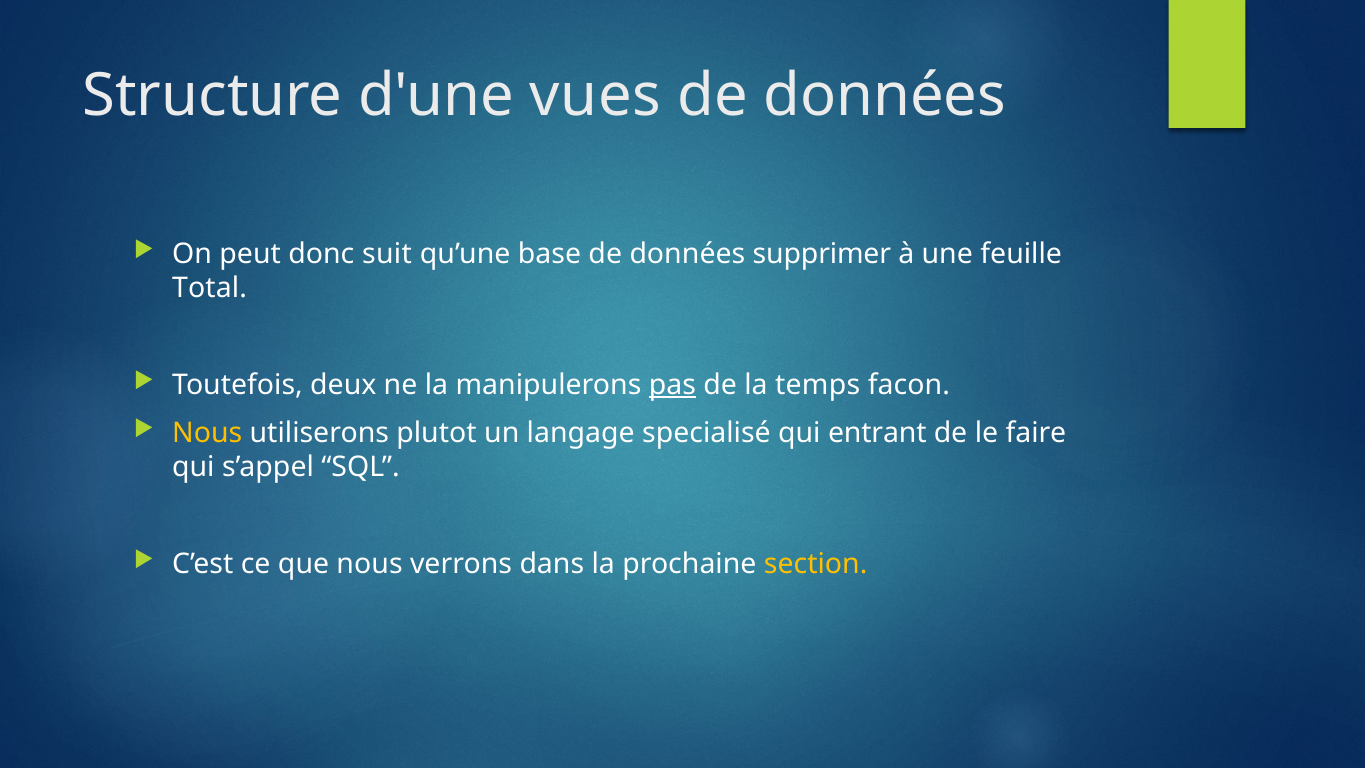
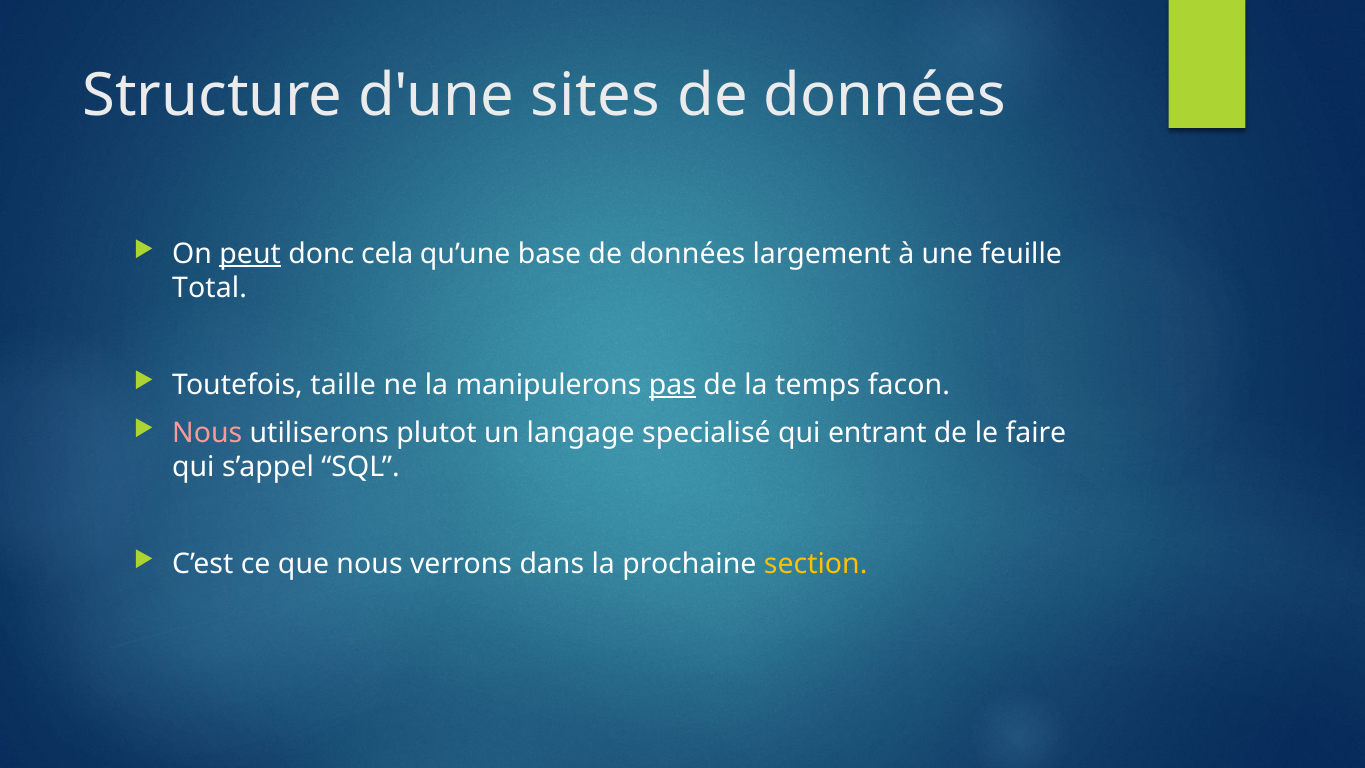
vues: vues -> sites (595, 96)
peut underline: none -> present (250, 254)
suit: suit -> cela (387, 254)
supprimer: supprimer -> largement (822, 254)
deux: deux -> taille (343, 385)
Nous colour: yellow -> pink (207, 433)
